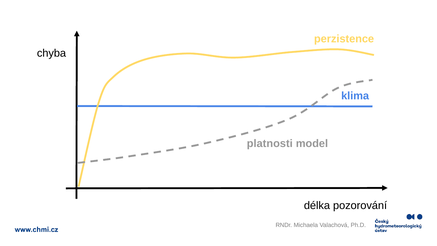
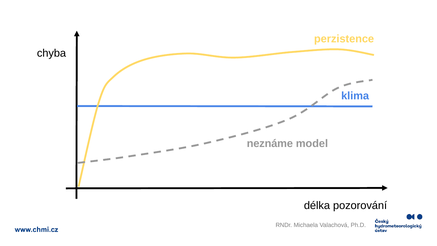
platnosti: platnosti -> neznáme (270, 143)
